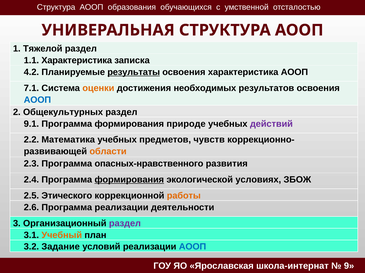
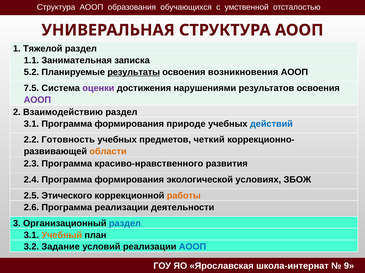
1.1 Характеристика: Характеристика -> Занимательная (77, 61)
4.2: 4.2 -> 5.2 (31, 72)
освоения характеристика: характеристика -> возникновения (243, 72)
7.1: 7.1 -> 7.5 (31, 88)
оценки colour: orange -> purple (98, 88)
необходимых: необходимых -> нарушениями (205, 88)
АООП colour: blue -> purple (37, 100)
Общекультурных: Общекультурных -> Взаимодействию (63, 112)
9.1: 9.1 -> 3.1 (31, 124)
действий colour: purple -> blue (271, 124)
Математика: Математика -> Готовность (68, 140)
чувств: чувств -> четкий (209, 140)
опасных-нравственного: опасных-нравственного -> красиво-нравственного (149, 164)
формирования underline: present -> none (129, 180)
раздел colour: purple -> blue (125, 224)
